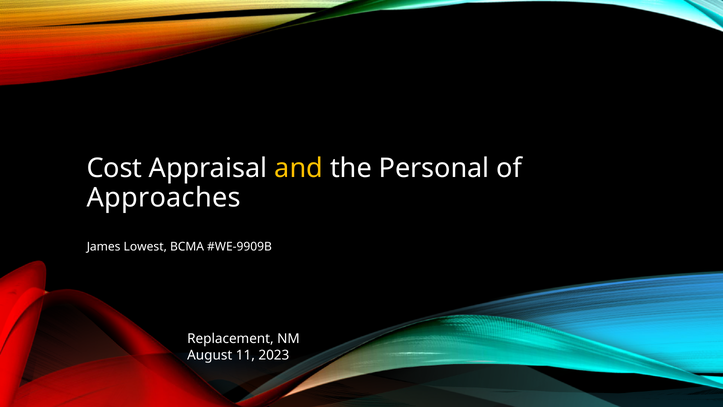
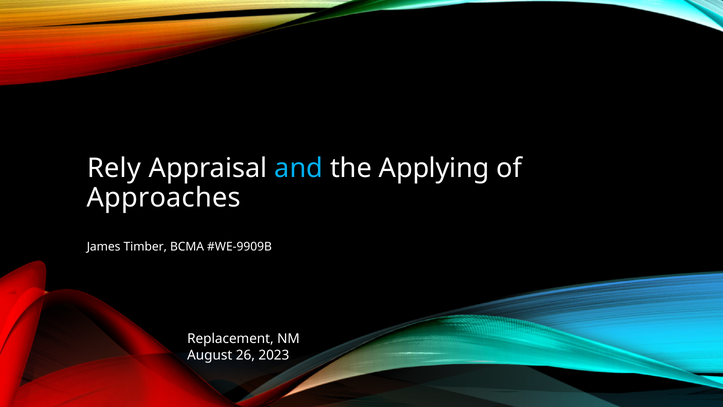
Cost: Cost -> Rely (114, 168)
and colour: yellow -> light blue (299, 168)
Personal: Personal -> Applying (434, 168)
Lowest: Lowest -> Timber (145, 247)
11: 11 -> 26 (245, 355)
